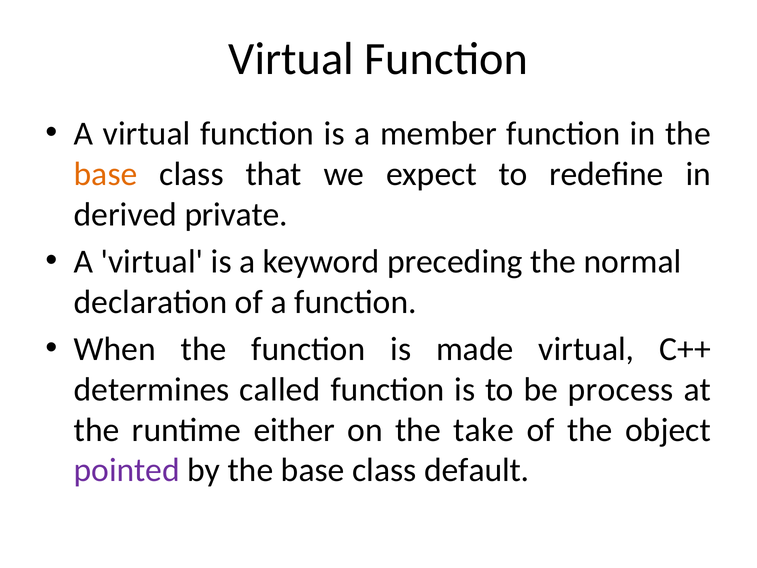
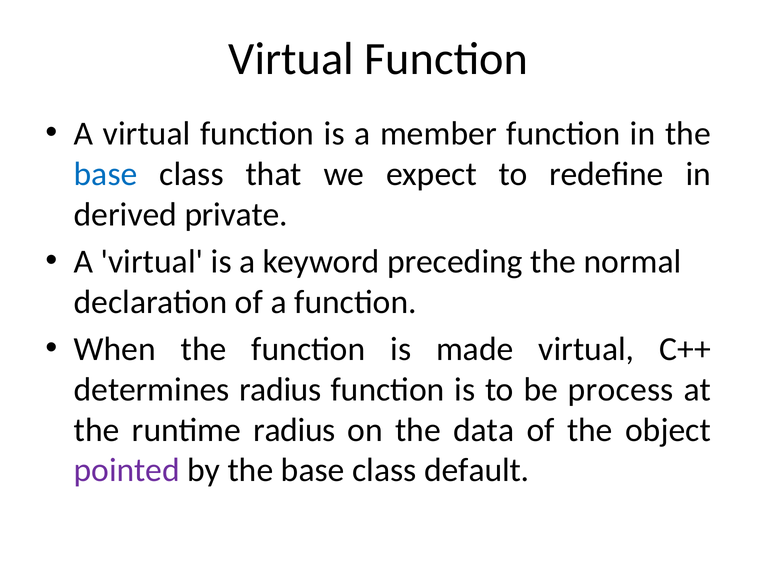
base colour: orange -> blue (106, 174)
determines called: called -> radius (280, 389)
runtime either: either -> radius (294, 430)
take: take -> data (484, 430)
